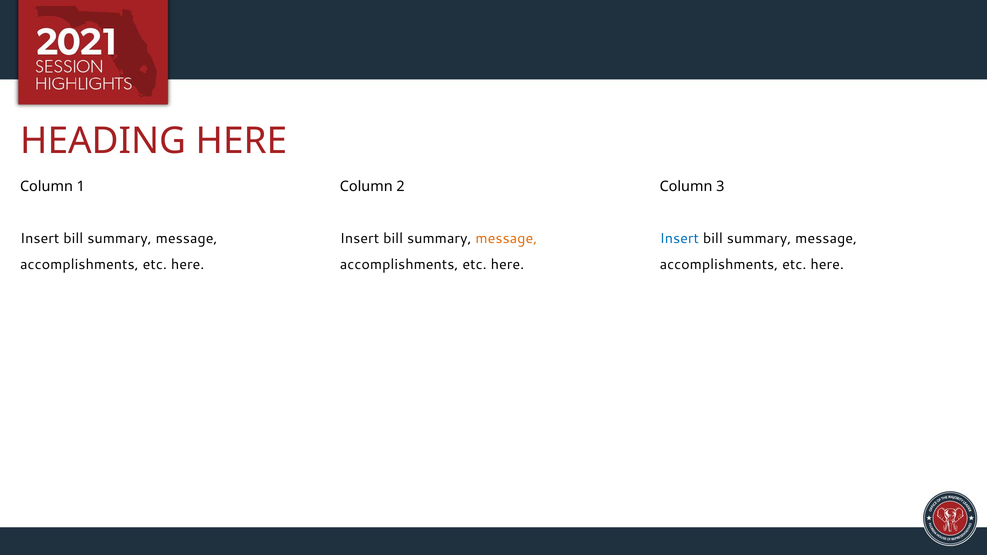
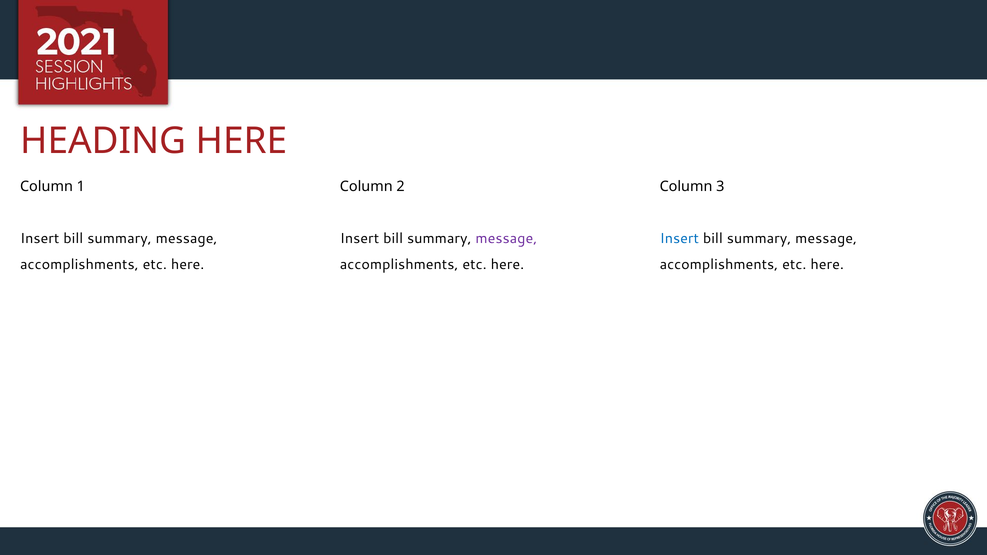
message colour: orange -> purple (506, 239)
